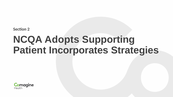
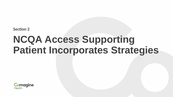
Adopts: Adopts -> Access (62, 40)
